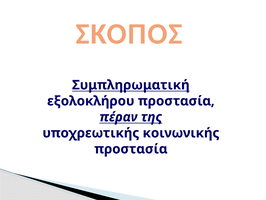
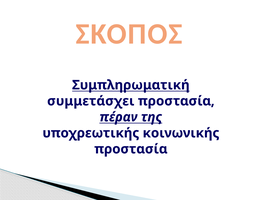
εξολοκλήρου: εξολοκλήρου -> συμμετάσχει (91, 101)
